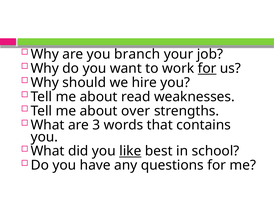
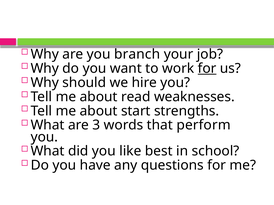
over: over -> start (136, 111)
contains: contains -> perform (204, 125)
like underline: present -> none (130, 151)
